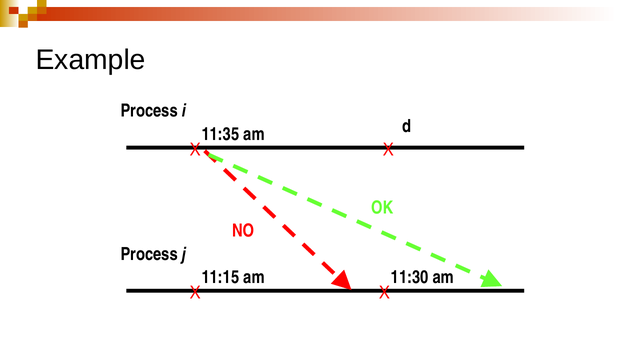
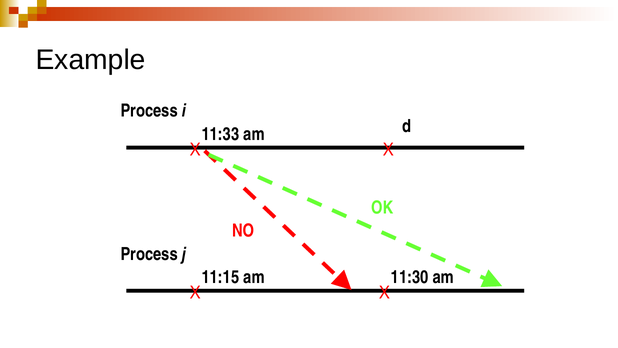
11:35: 11:35 -> 11:33 (220, 134)
